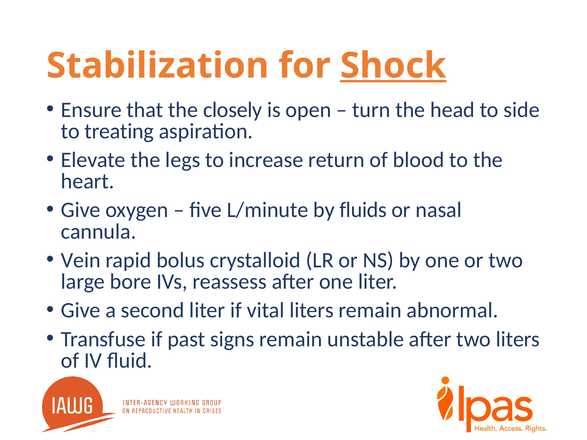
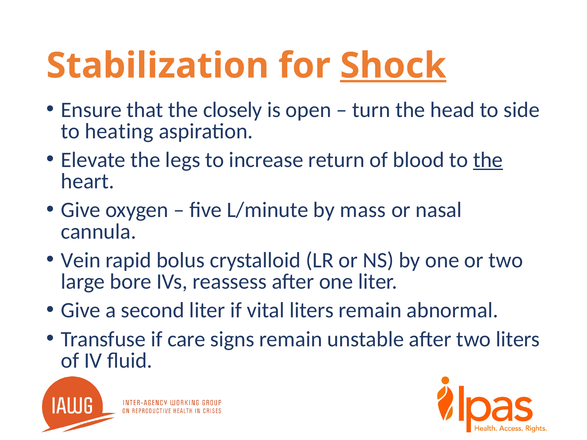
treating: treating -> heating (119, 131)
the underline: none -> present (488, 160)
fluids: fluids -> mass (363, 210)
past: past -> care (186, 339)
